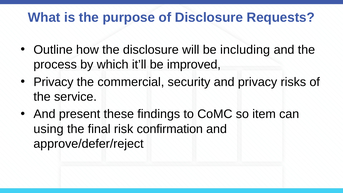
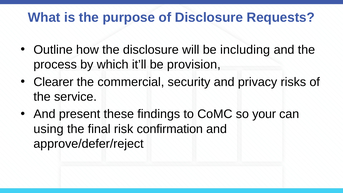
improved: improved -> provision (194, 65)
Privacy: Privacy -> Clearer (53, 82)
item: item -> your (264, 114)
